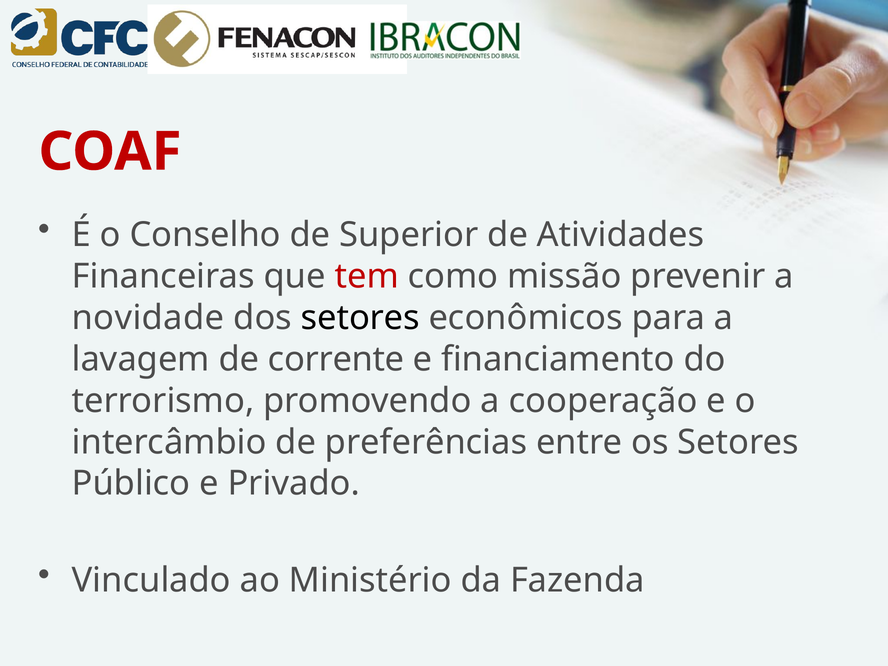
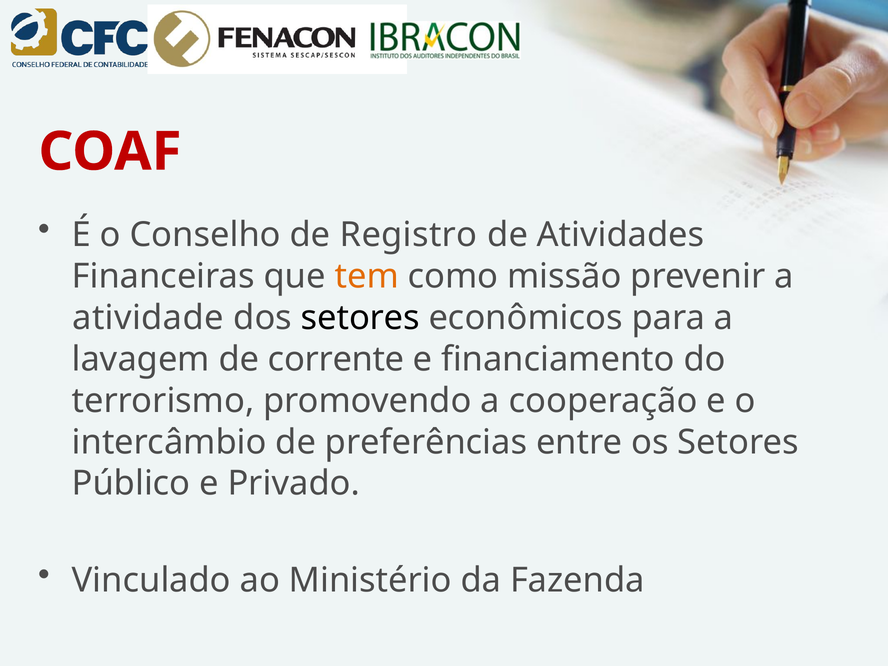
Superior: Superior -> Registro (409, 235)
tem colour: red -> orange (367, 276)
novidade: novidade -> atividade (148, 318)
